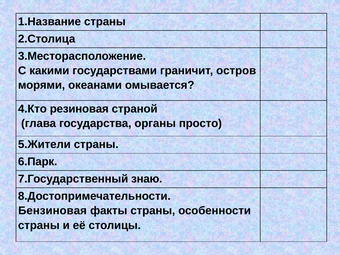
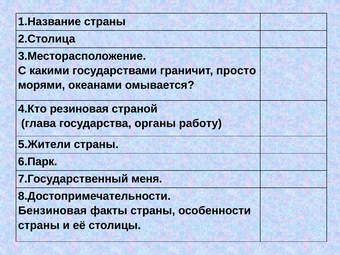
остров: остров -> просто (236, 71)
просто: просто -> работу (200, 123)
знаю: знаю -> меня (147, 179)
